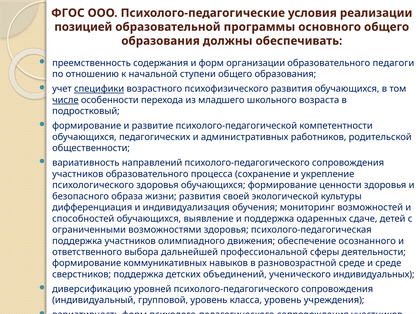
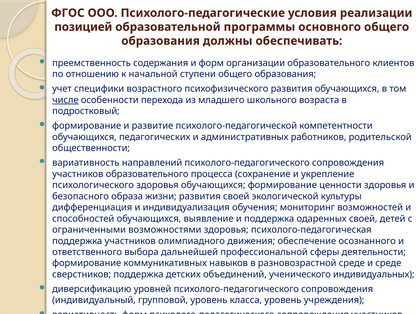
педагоги: педагоги -> клиентов (393, 63)
специфики underline: present -> none (99, 89)
одаренных сдаче: сдаче -> своей (363, 219)
